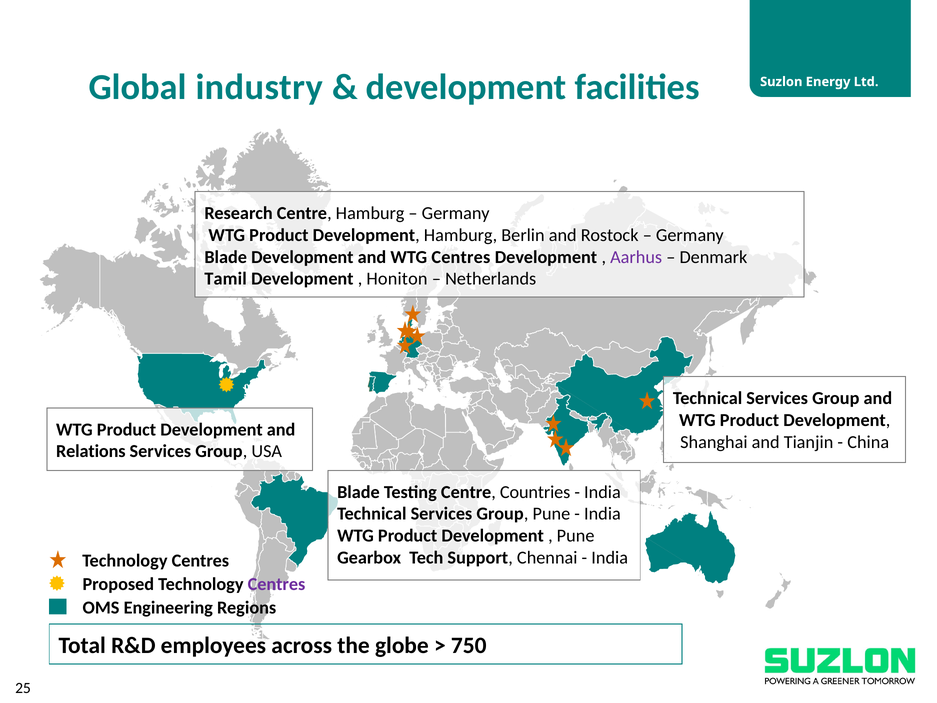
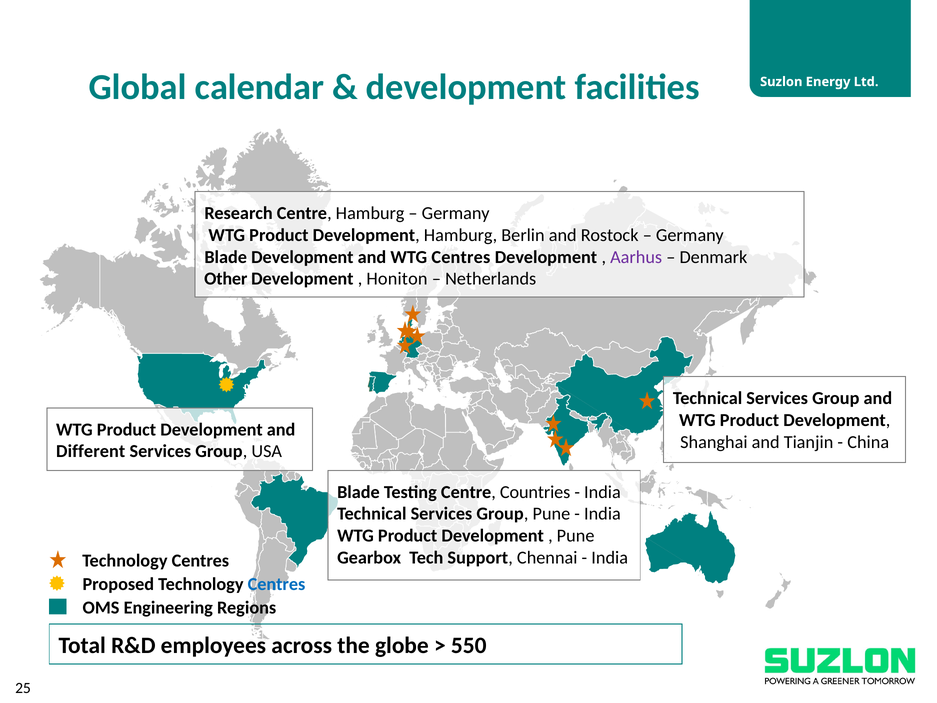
industry: industry -> calendar (260, 87)
Tamil: Tamil -> Other (226, 279)
Relations: Relations -> Different (91, 451)
Centres colour: purple -> blue (276, 584)
750: 750 -> 550 (469, 645)
